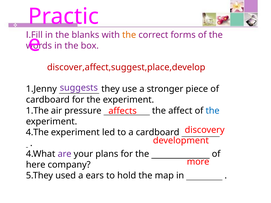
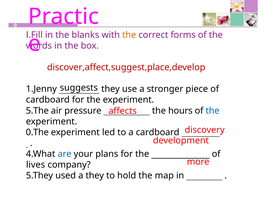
suggests colour: purple -> black (79, 88)
1.The: 1.The -> 5.The (37, 111)
affect: affect -> hours (180, 111)
4.The: 4.The -> 0.The (37, 132)
are colour: purple -> blue (65, 154)
here: here -> lives (36, 165)
a ears: ears -> they (95, 176)
